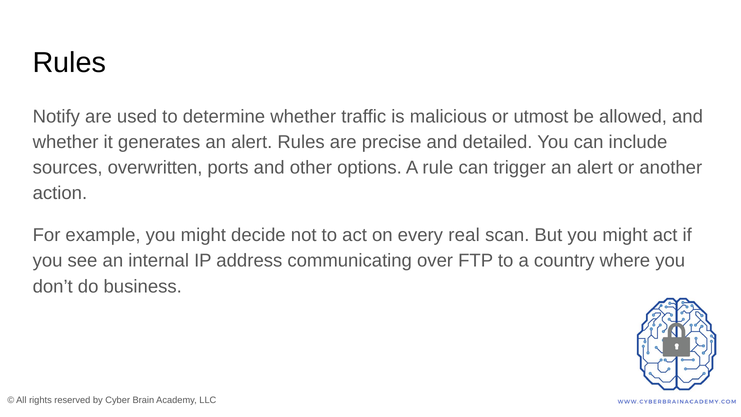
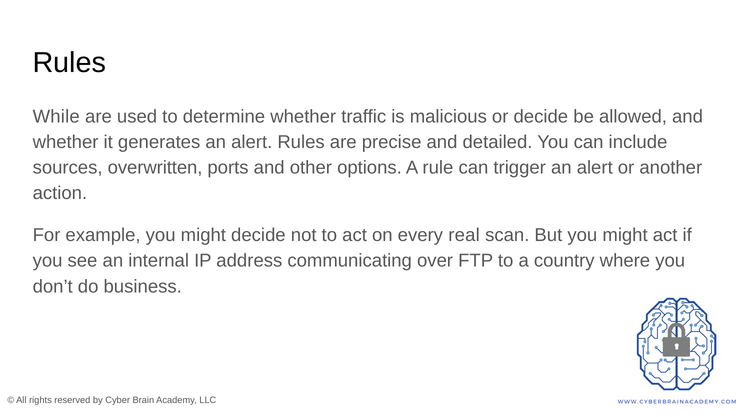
Notify: Notify -> While (56, 117)
or utmost: utmost -> decide (541, 117)
